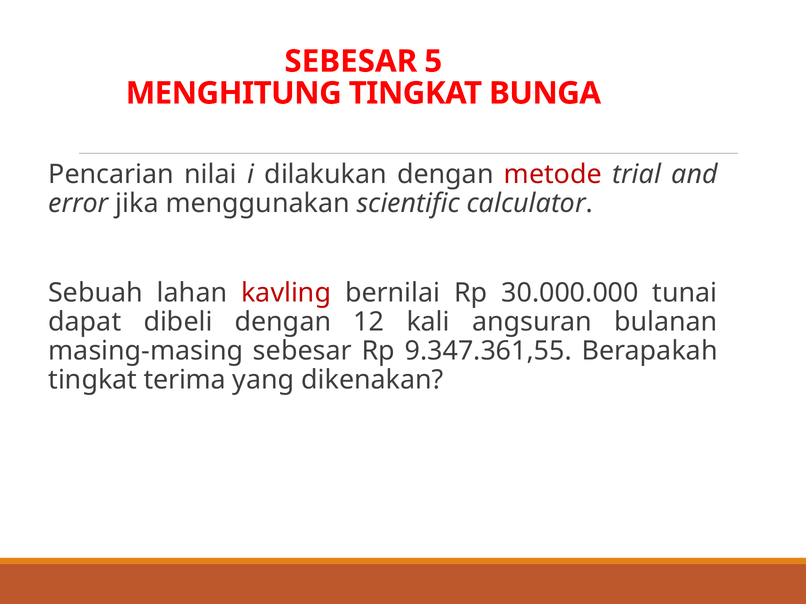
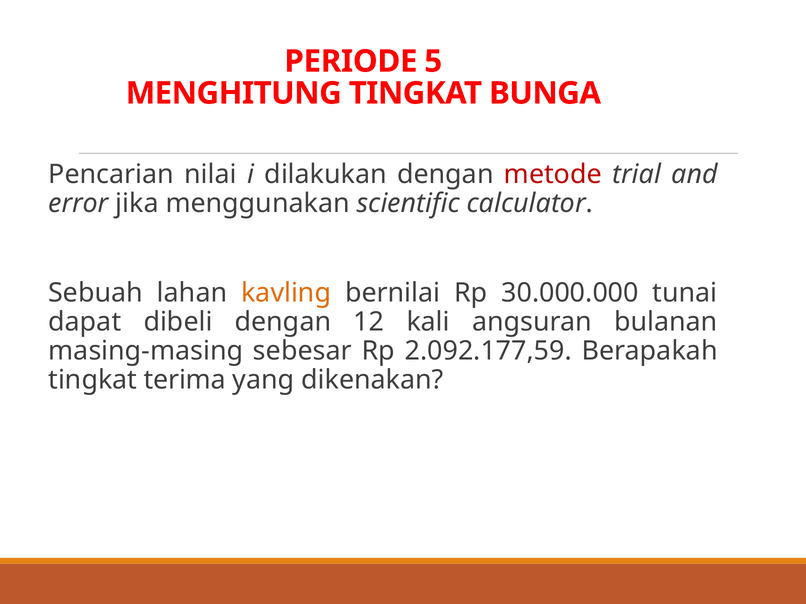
SEBESAR: SEBESAR -> PERIODE (351, 61)
kavling colour: red -> orange (286, 293)
9.347.361,55: 9.347.361,55 -> 2.092.177,59 (488, 351)
